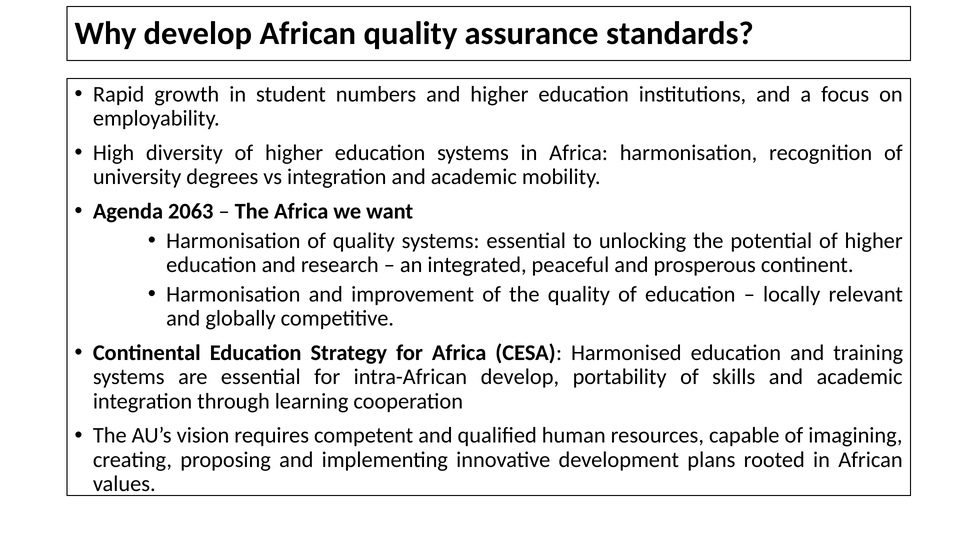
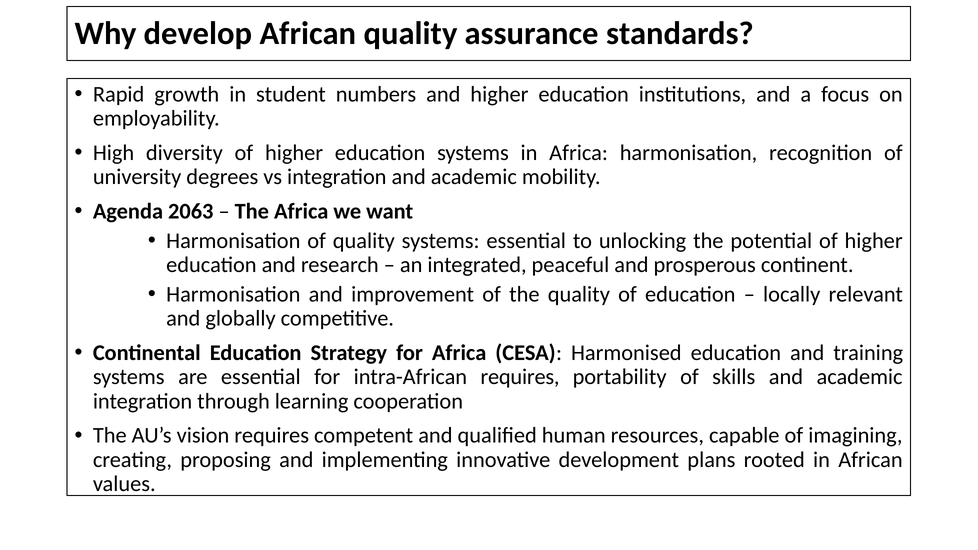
intra-African develop: develop -> requires (520, 377)
